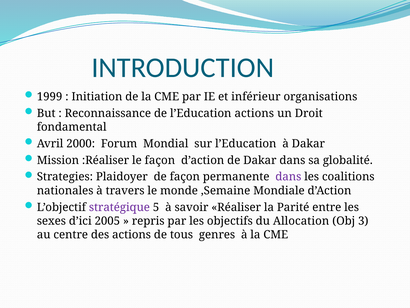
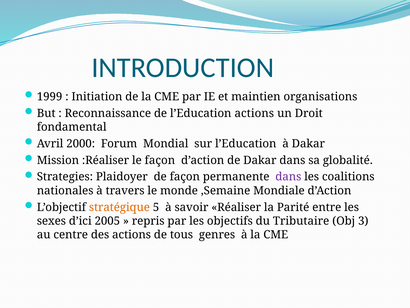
inférieur: inférieur -> maintien (256, 96)
stratégique colour: purple -> orange (119, 207)
Allocation: Allocation -> Tributaire (301, 221)
